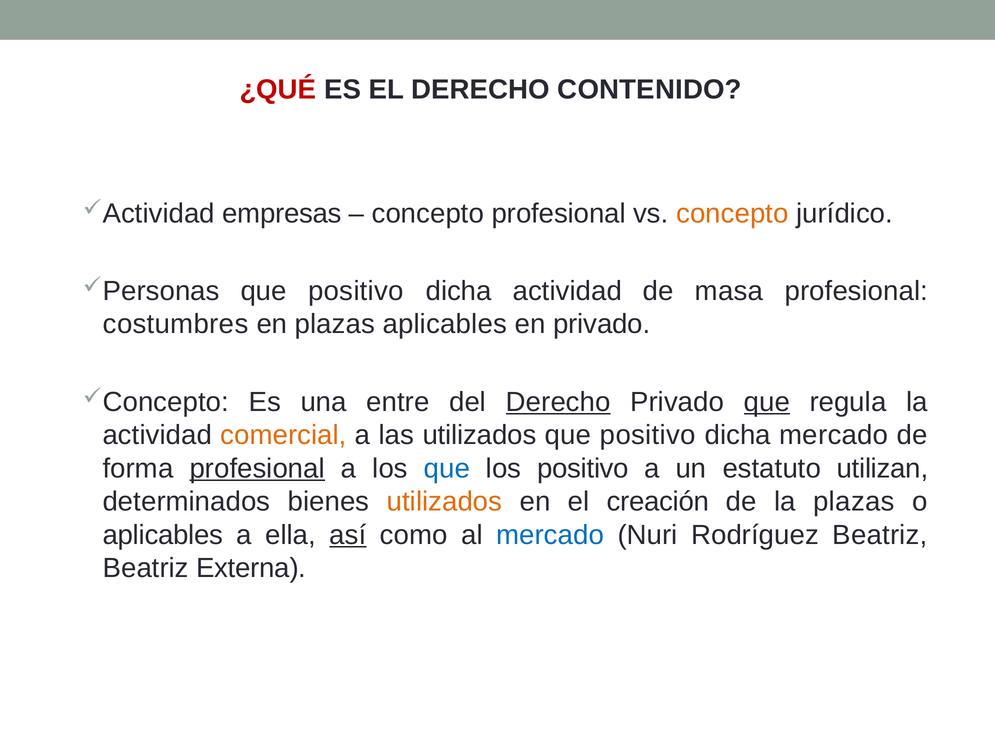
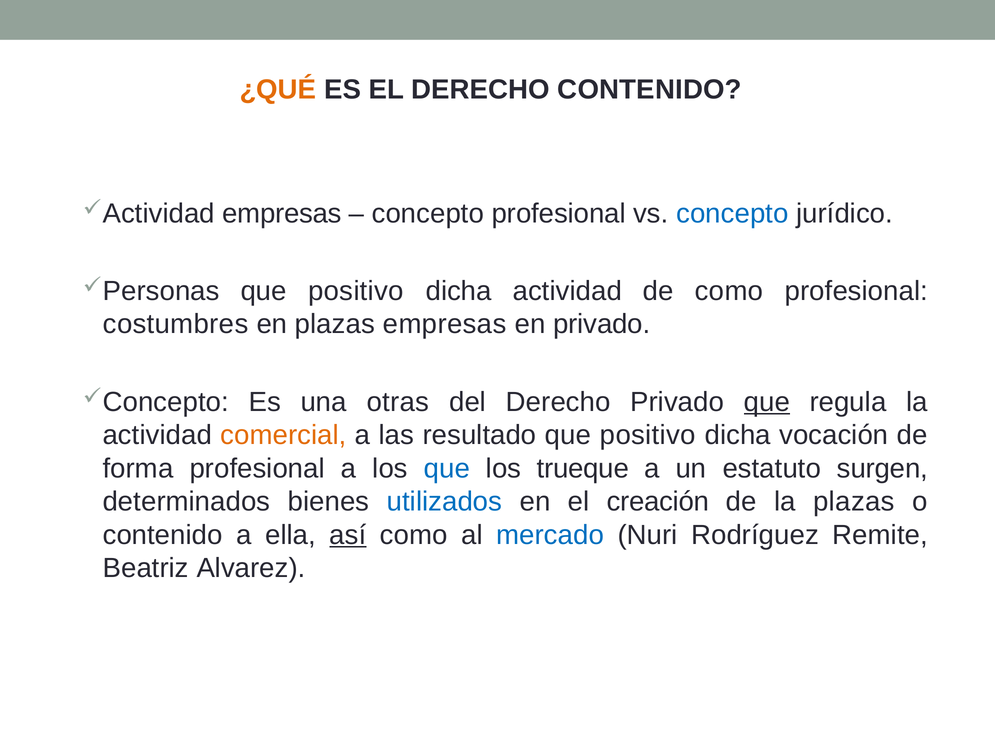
¿QUÉ colour: red -> orange (278, 89)
concepto colour: orange -> blue (732, 213)
de masa: masa -> como (729, 291)
plazas aplicables: aplicables -> empresas (445, 324)
entre: entre -> otras (398, 401)
Derecho underline: present -> none (558, 401)
las utilizados: utilizados -> resultado (479, 435)
dicha mercado: mercado -> vocación (834, 435)
profesional underline: present -> none (257, 468)
los positivo: positivo -> trueque (583, 468)
utilizan: utilizan -> surgen (882, 468)
utilizados colour: orange -> blue (444, 501)
aplicables: aplicables -> contenido (163, 534)
Rodríguez Beatriz: Beatriz -> Remite (880, 534)
Externa: Externa -> Alvarez (251, 568)
